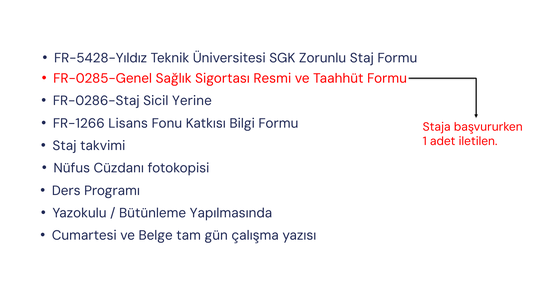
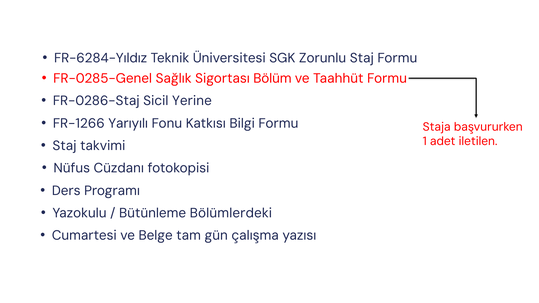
FR-5428-Yıldız: FR-5428-Yıldız -> FR-6284-Yıldız (101, 58)
Resmi: Resmi -> Bölüm (272, 78)
Lisans: Lisans -> Yarıyılı (128, 123)
Yapılmasında: Yapılmasında -> Bölümlerdeki (231, 213)
